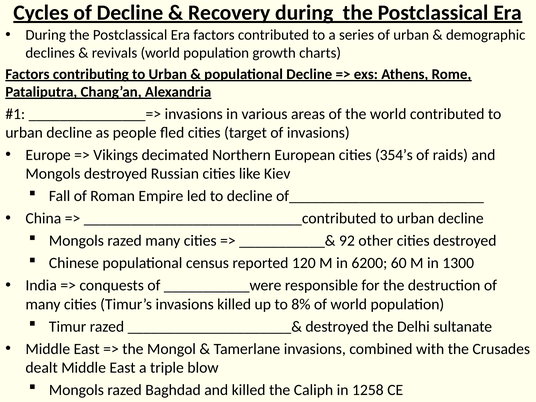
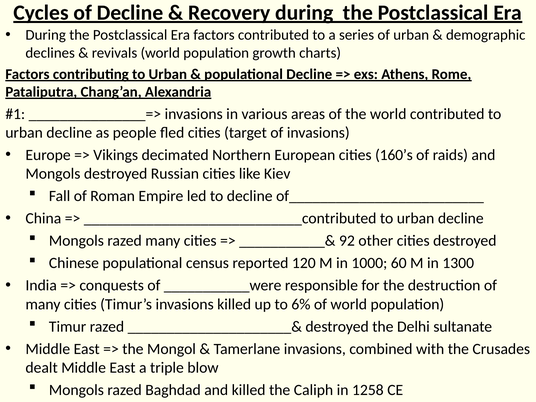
354’s: 354’s -> 160’s (394, 155)
6200: 6200 -> 1000 (369, 263)
8%: 8% -> 6% (301, 304)
